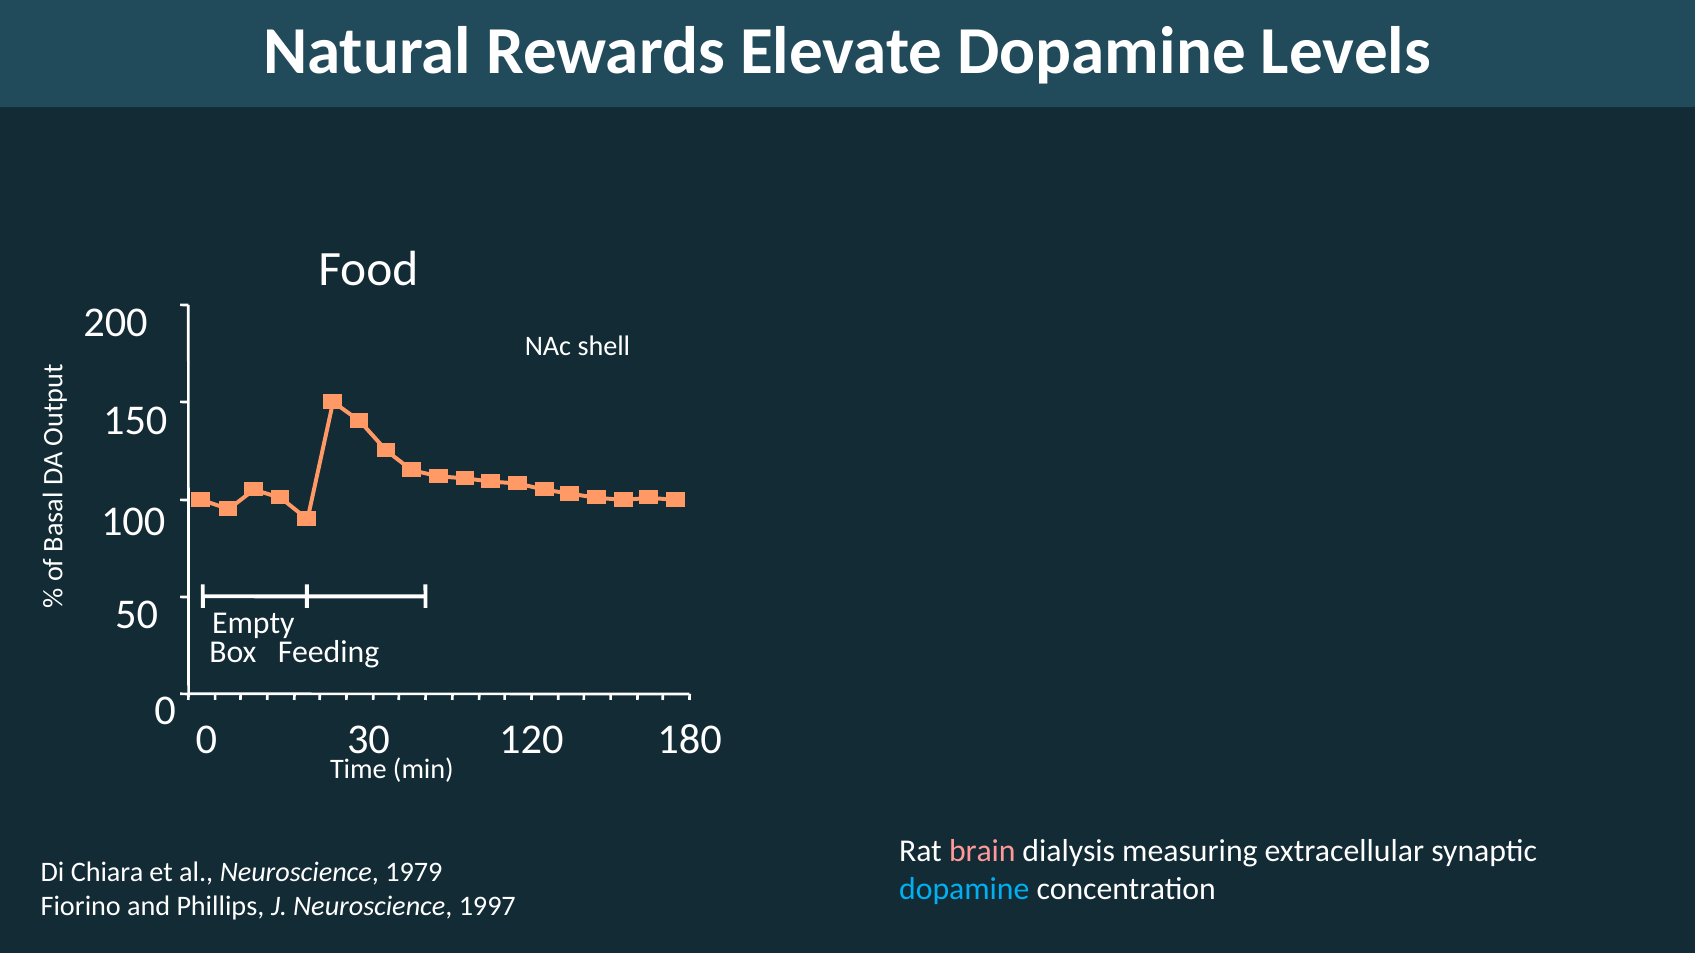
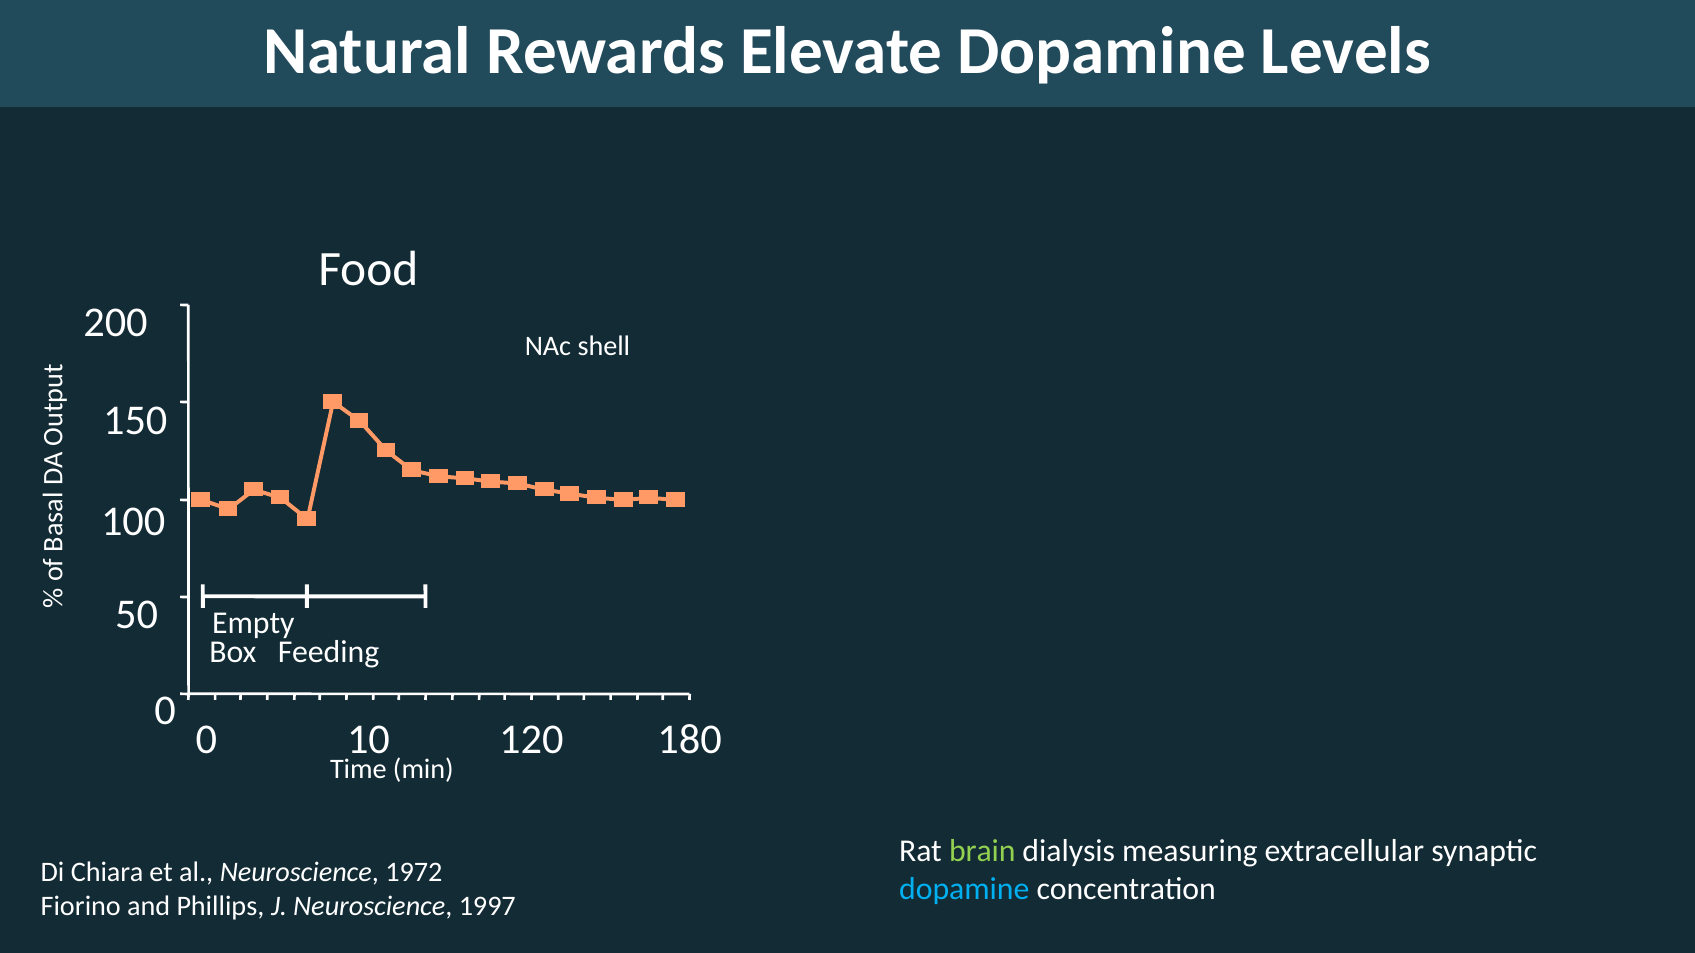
30: 30 -> 10 (368, 739)
brain colour: pink -> light green (982, 851)
1979: 1979 -> 1972 (414, 873)
